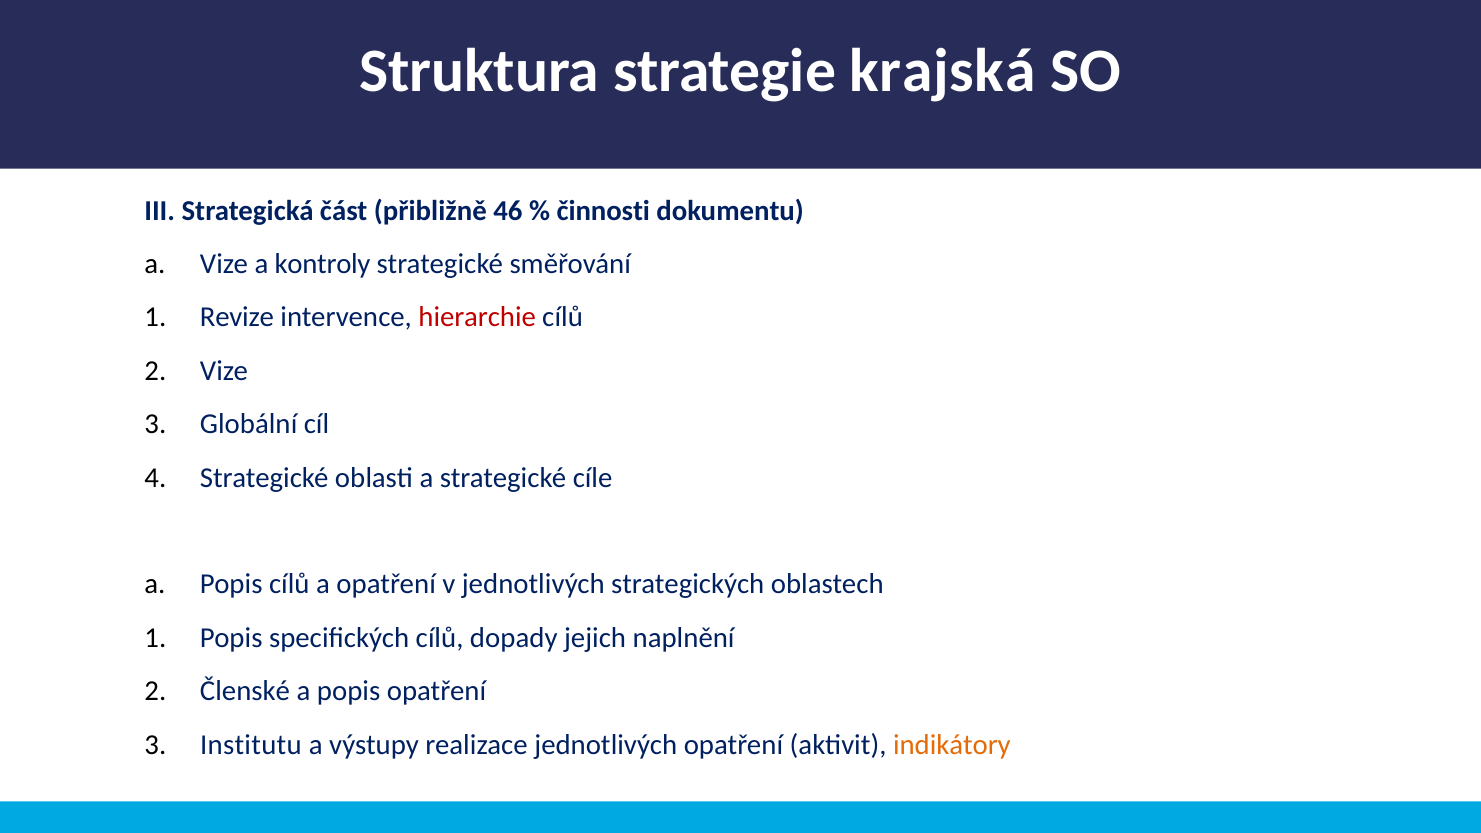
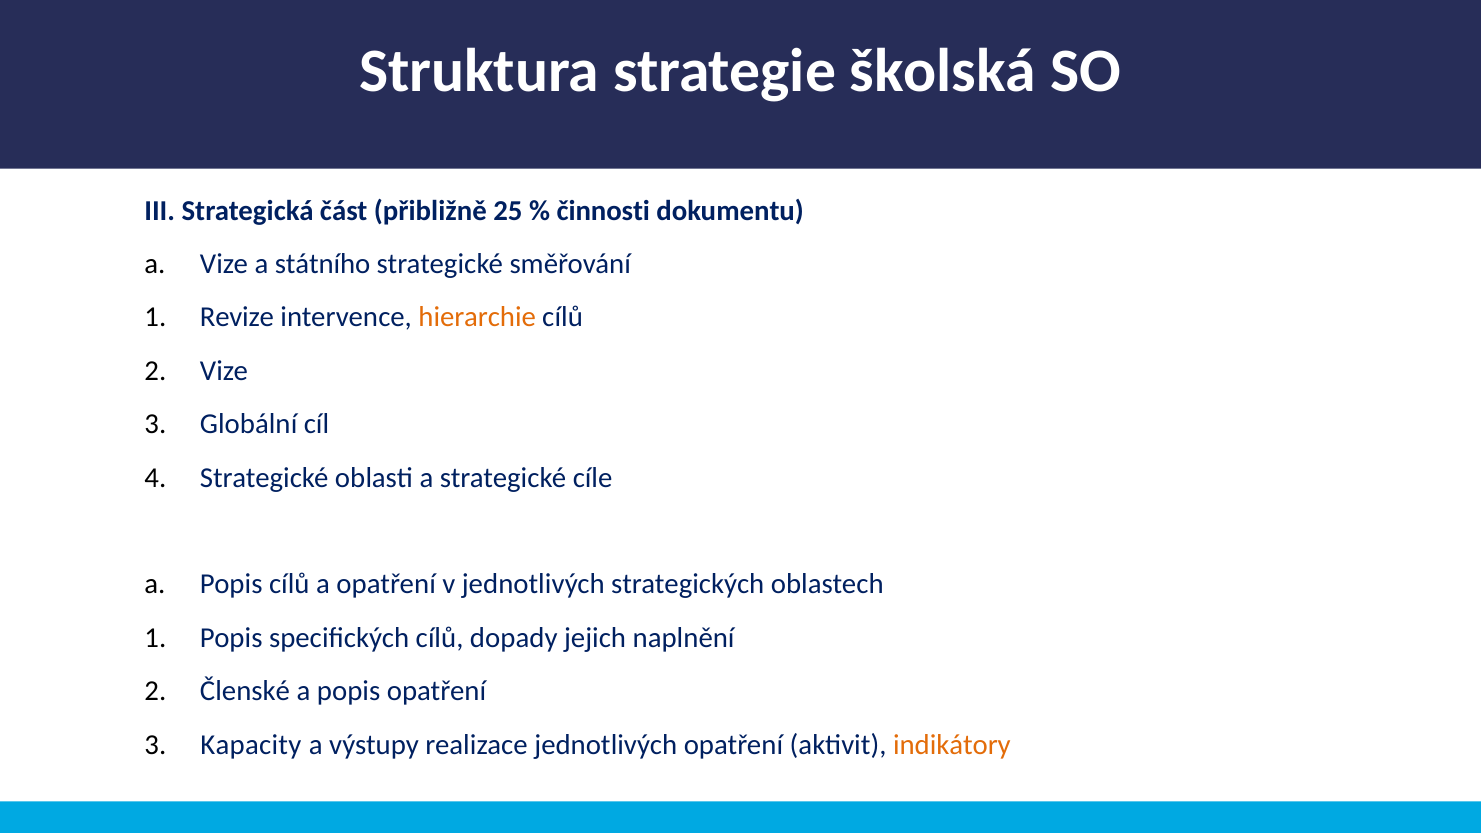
krajská: krajská -> školská (943, 71)
46: 46 -> 25 (508, 211)
kontroly: kontroly -> státního (323, 264)
hierarchie colour: red -> orange (477, 317)
Institutu: Institutu -> Kapacity (251, 745)
